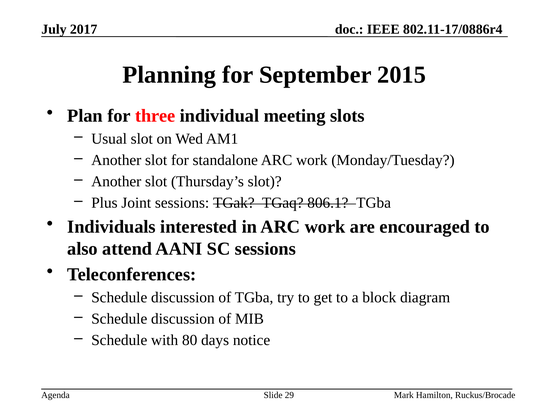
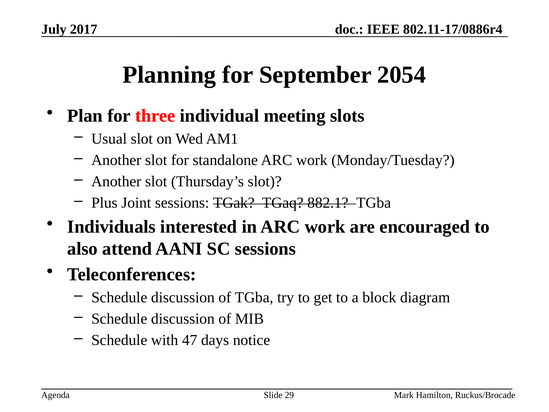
2015: 2015 -> 2054 (402, 75)
806.1: 806.1 -> 882.1 (328, 203)
80: 80 -> 47 (190, 340)
